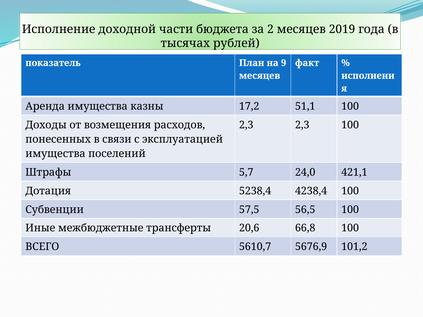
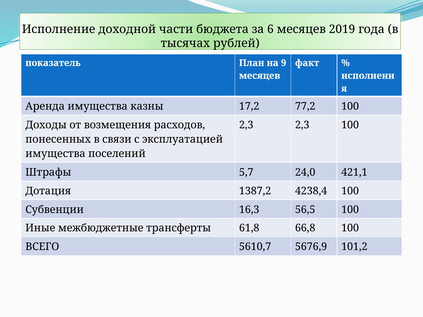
2: 2 -> 6 (270, 29)
51,1: 51,1 -> 77,2 (305, 106)
5238,4: 5238,4 -> 1387,2 (255, 191)
57,5: 57,5 -> 16,3 (249, 210)
20,6: 20,6 -> 61,8 (249, 228)
